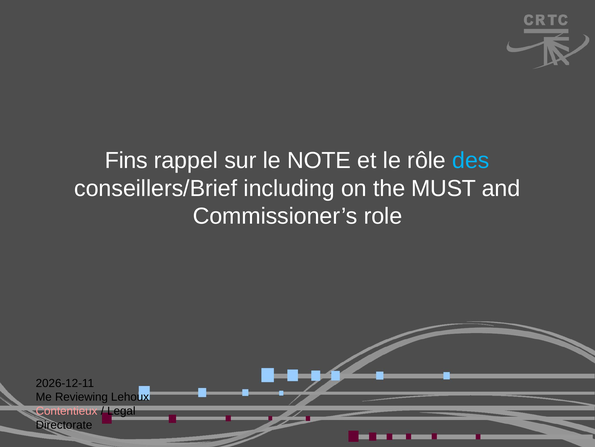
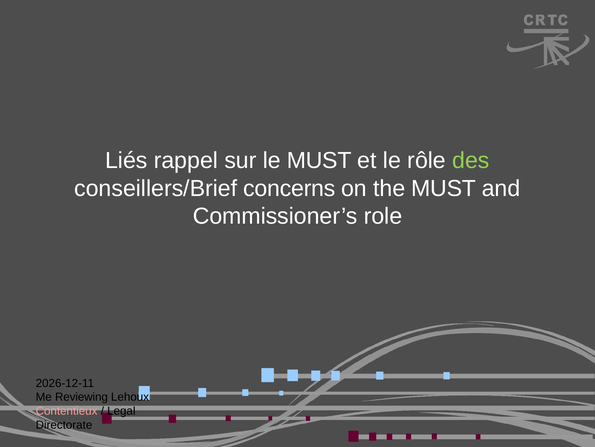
Fins: Fins -> Liés (126, 160)
le NOTE: NOTE -> MUST (319, 160)
des colour: light blue -> light green (471, 160)
including: including -> concerns (289, 188)
